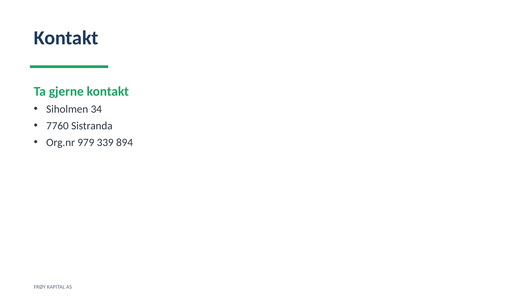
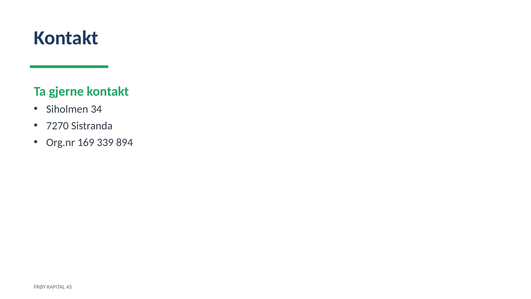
7760: 7760 -> 7270 (57, 126)
979: 979 -> 169 (86, 142)
